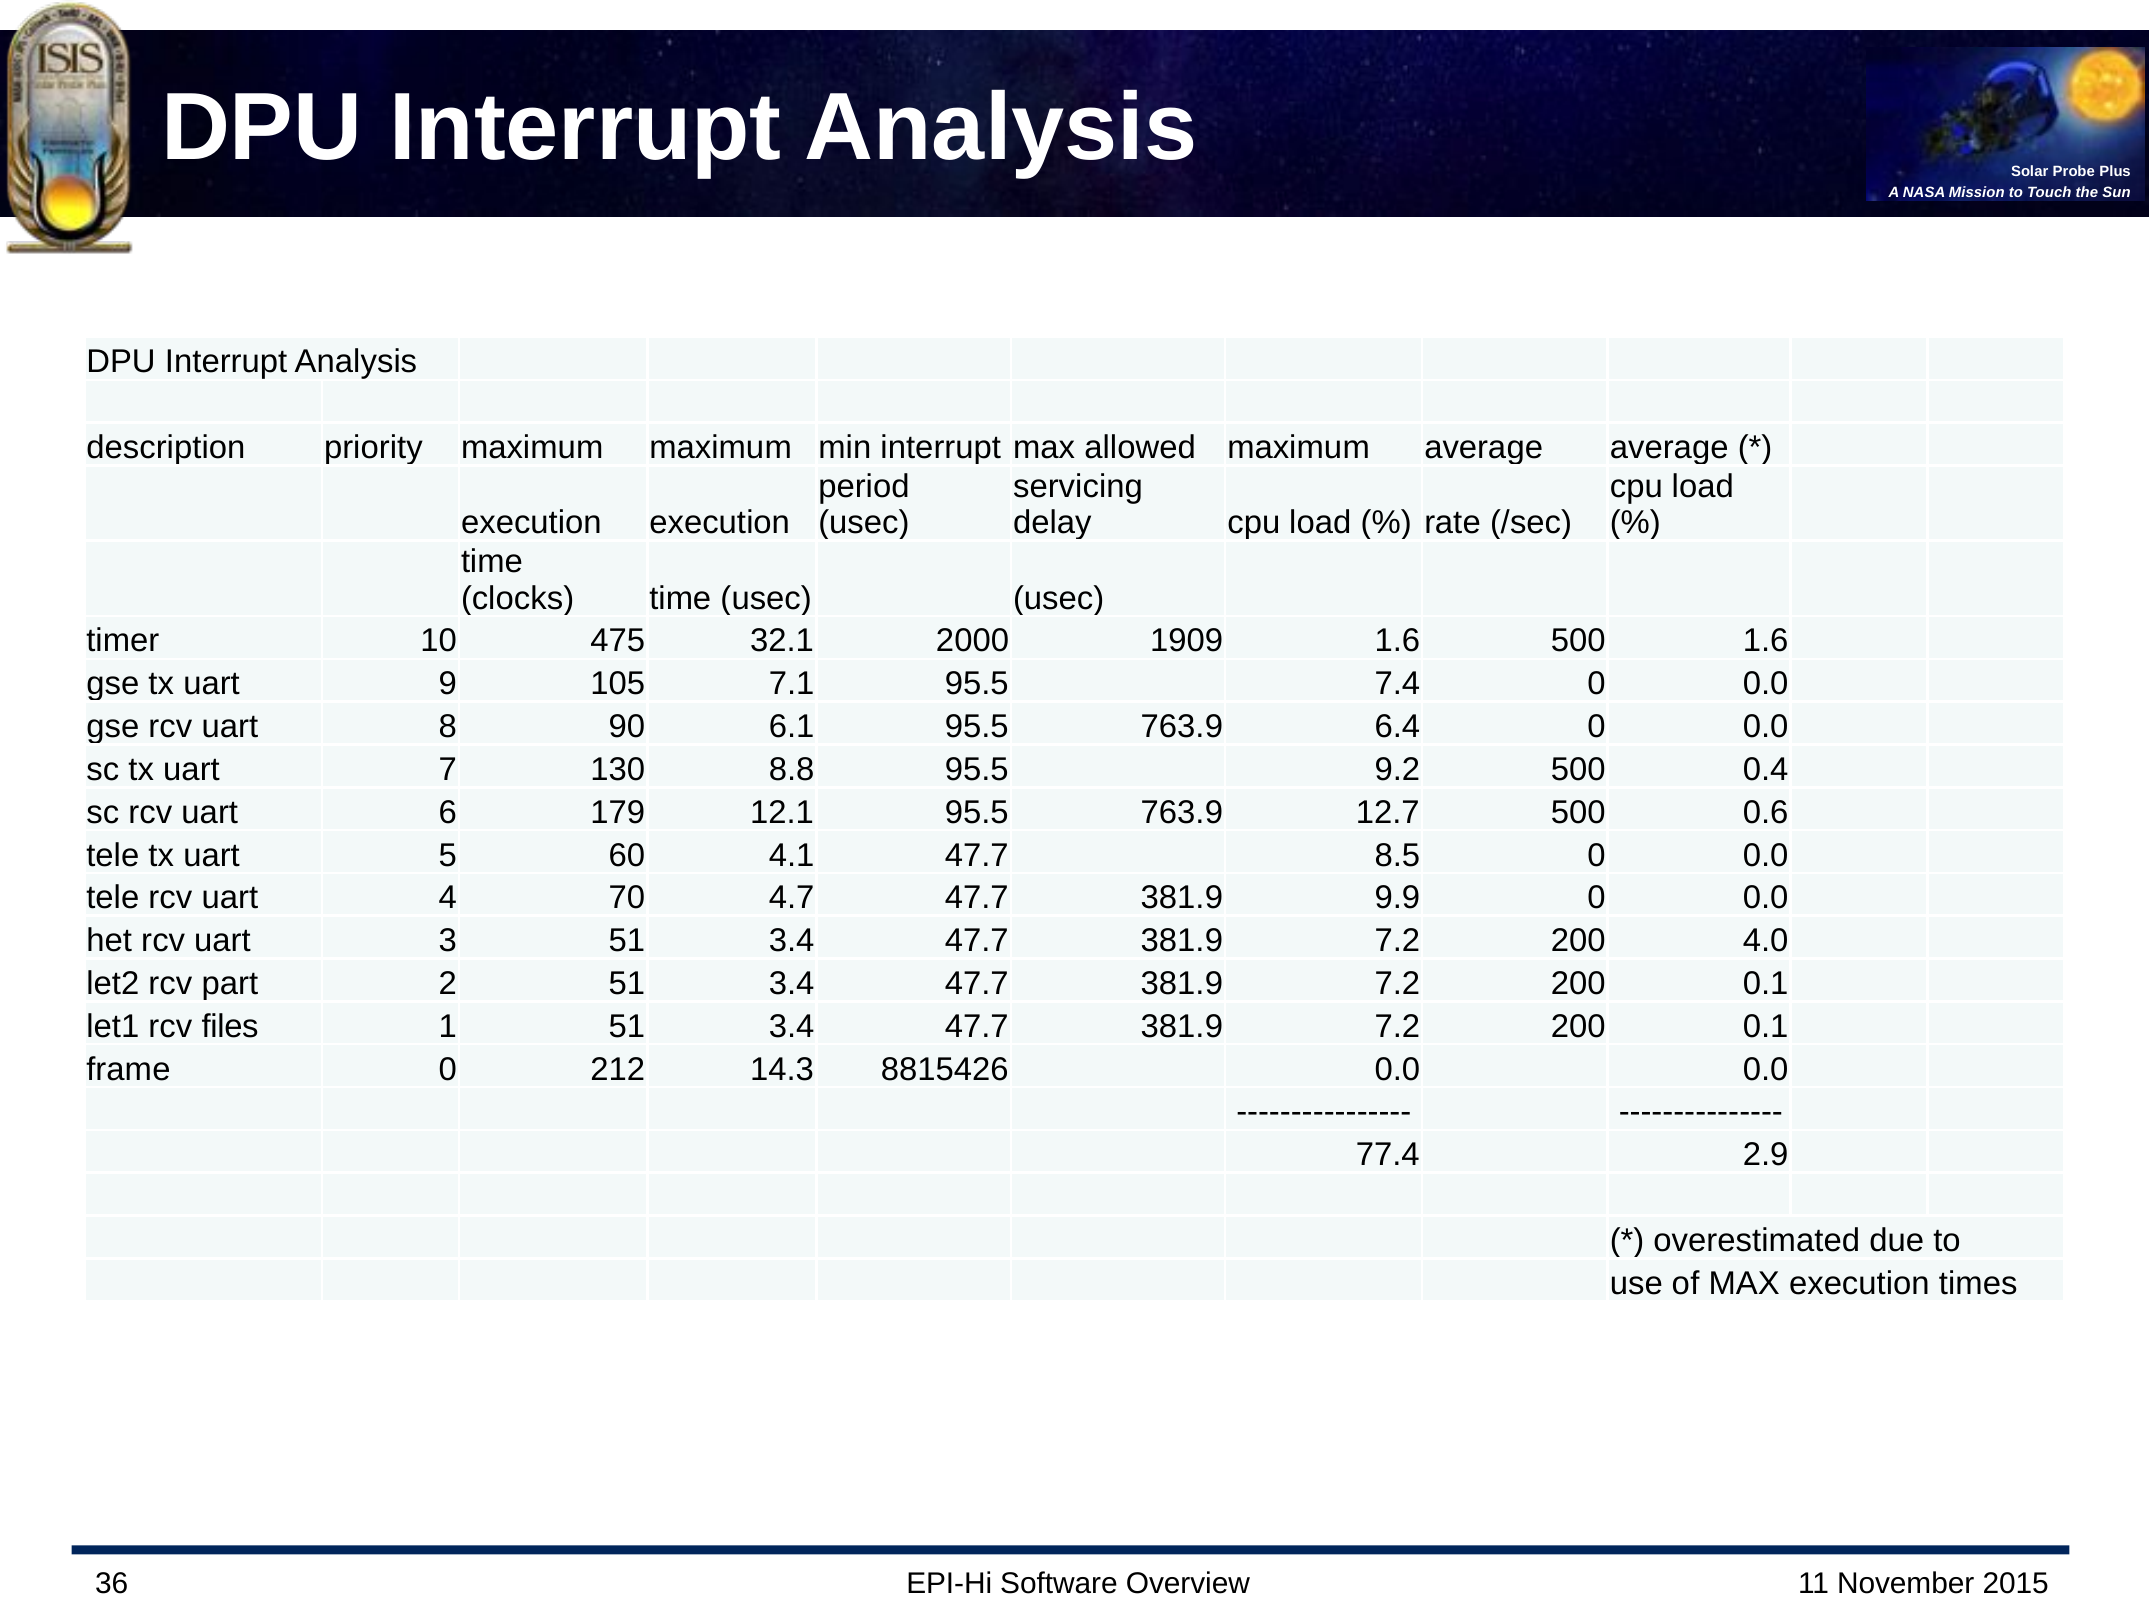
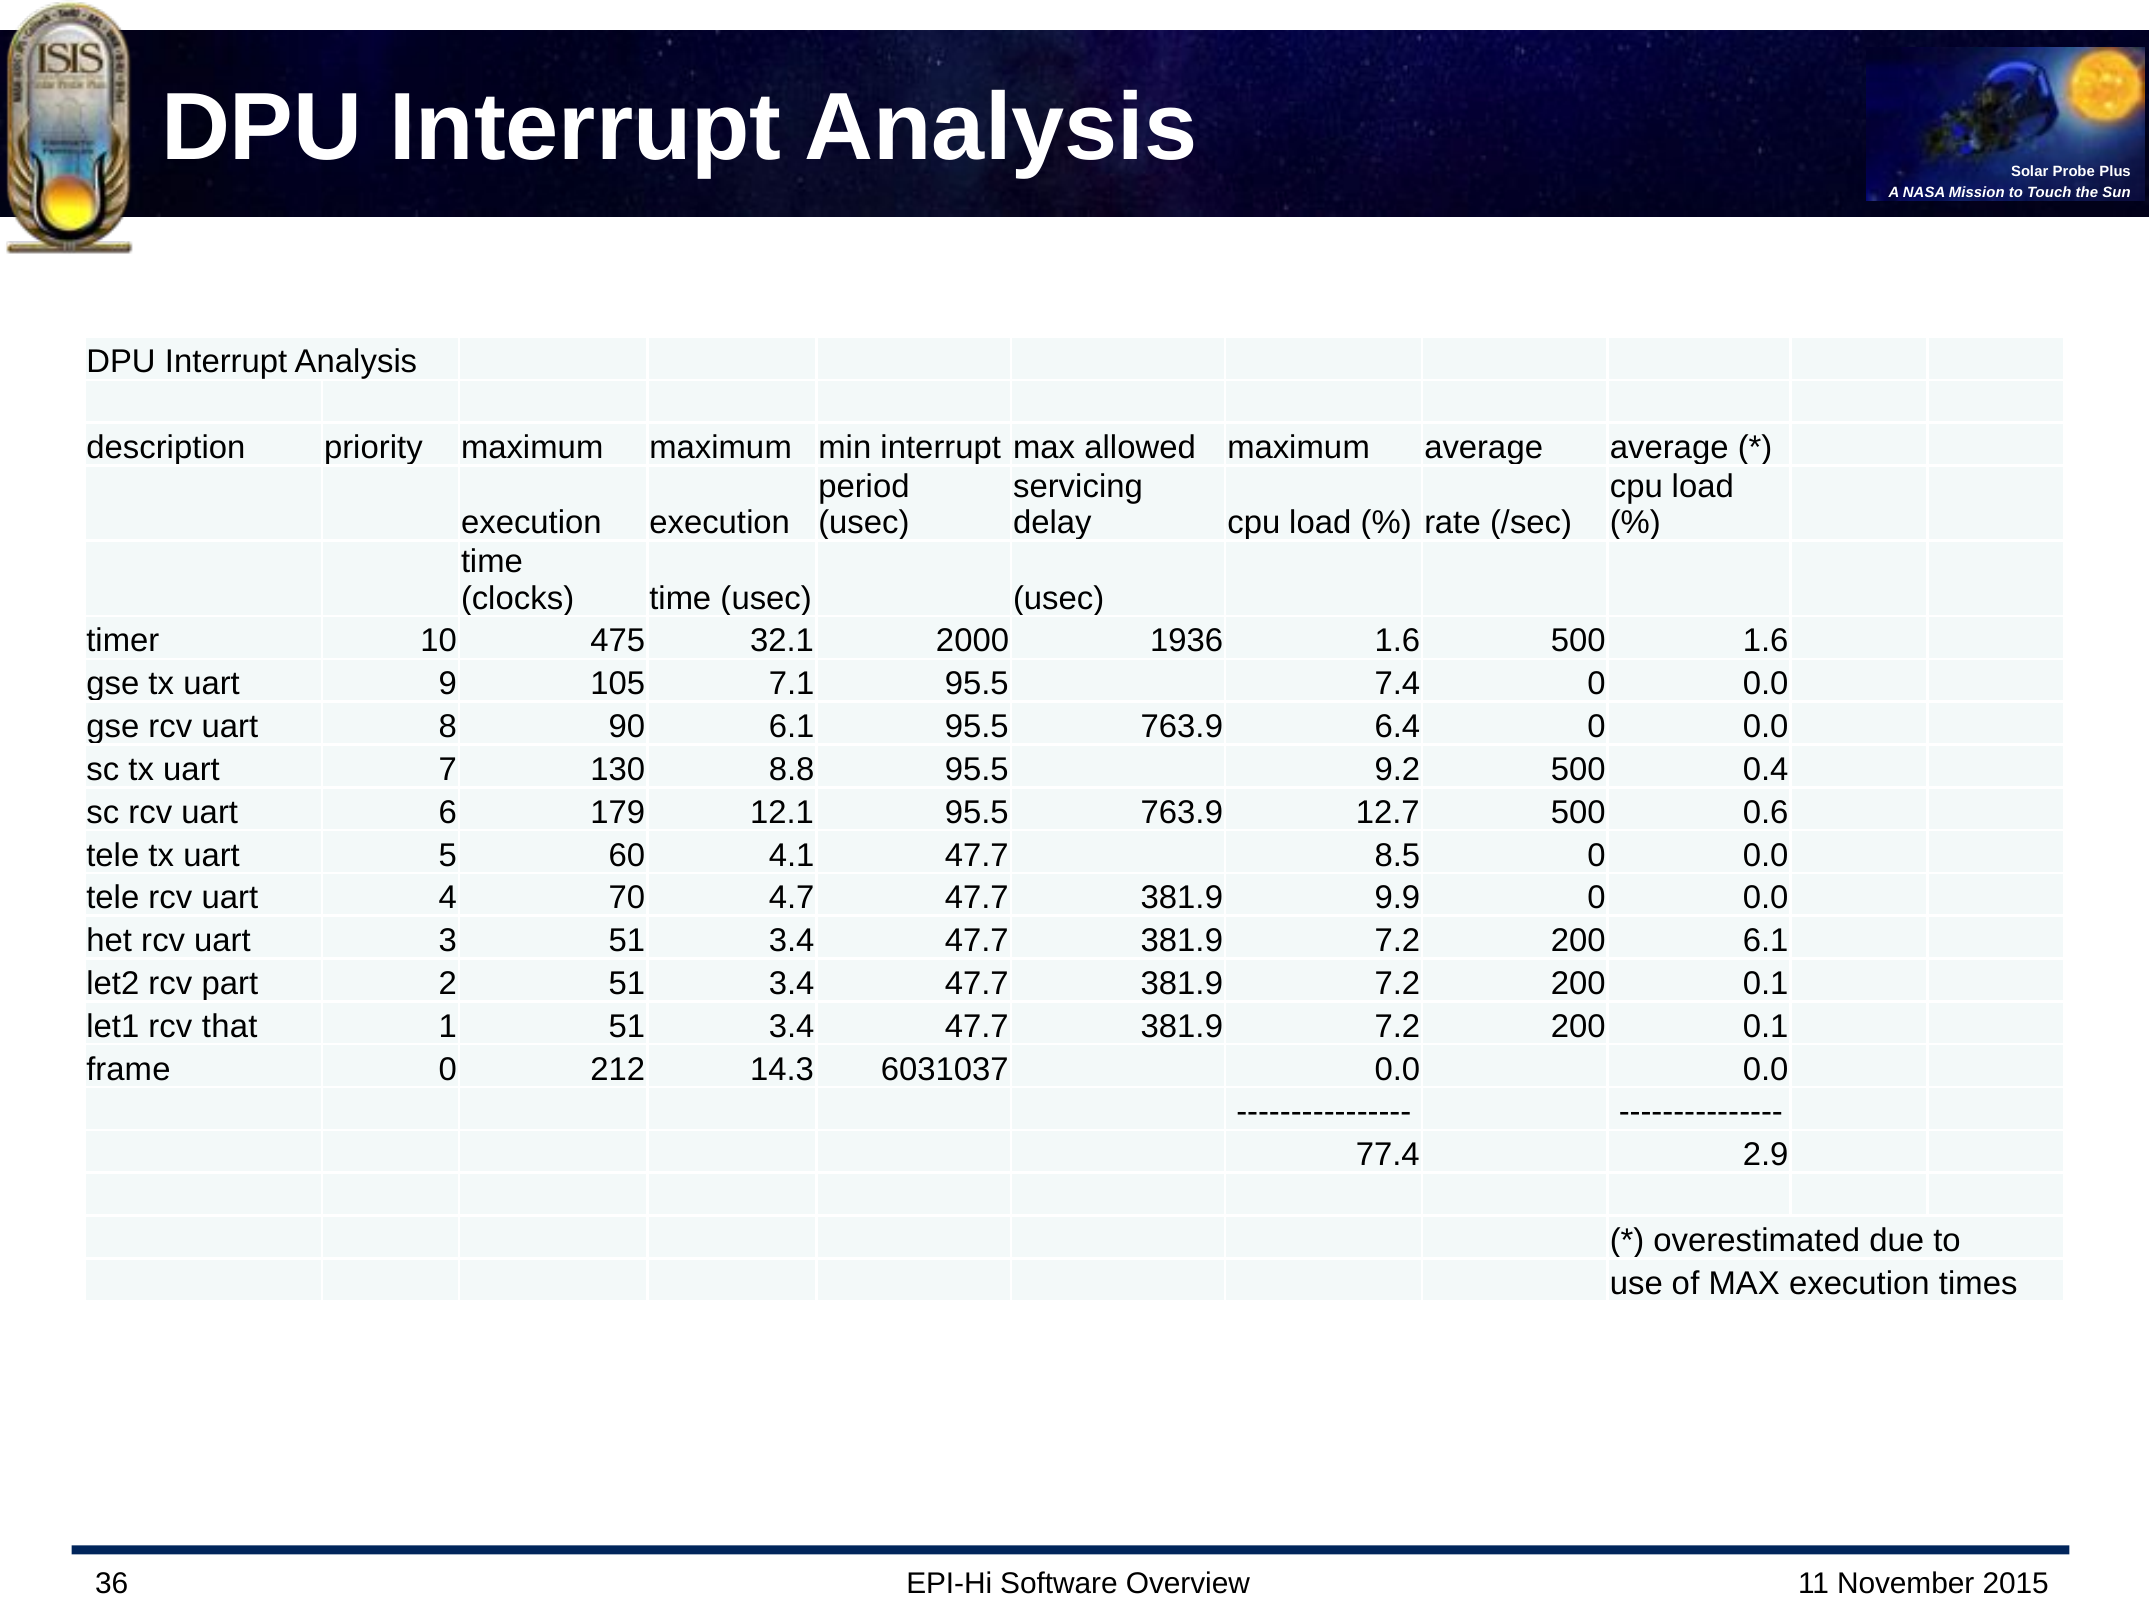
1909: 1909 -> 1936 (1187, 641)
200 4.0: 4.0 -> 6.1 (1766, 941)
files: files -> that (230, 1026)
8815426: 8815426 -> 6031037 (945, 1069)
